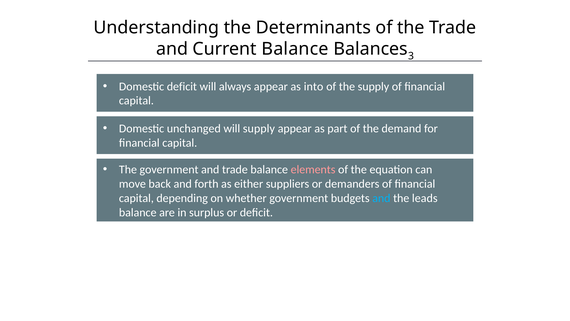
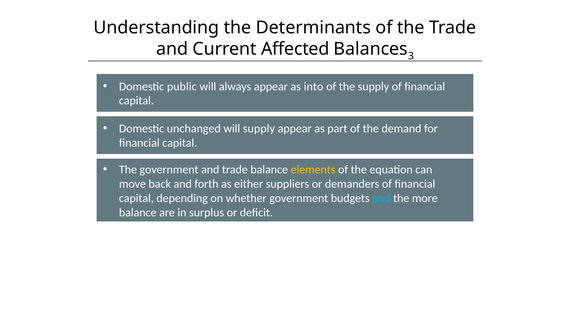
Current Balance: Balance -> Affected (295, 49)
Domestic deficit: deficit -> public (182, 86)
elements colour: pink -> yellow (313, 169)
leads: leads -> more (425, 198)
